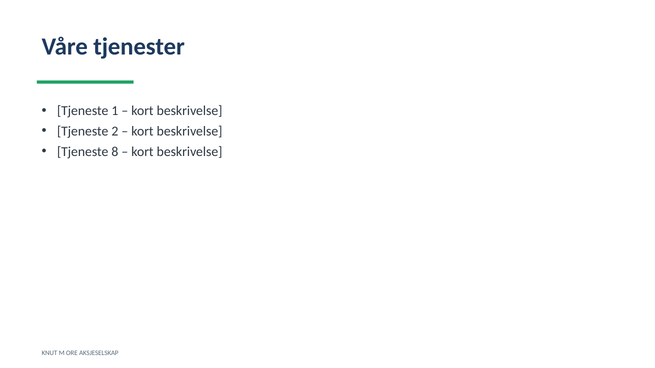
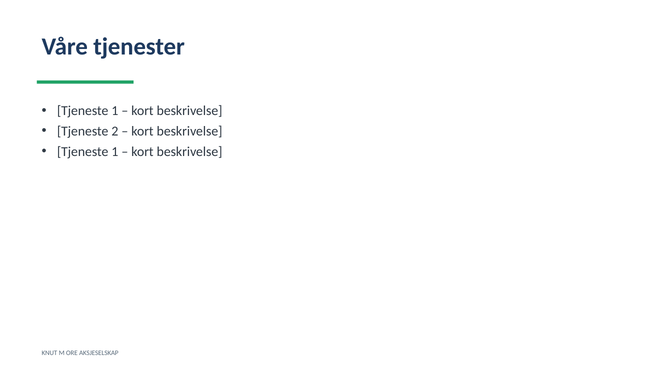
8: 8 -> 1 (115, 152)
